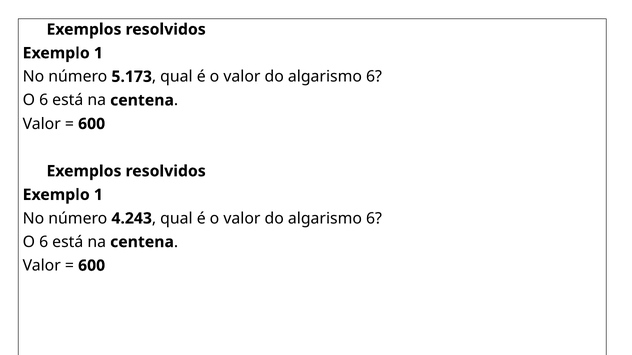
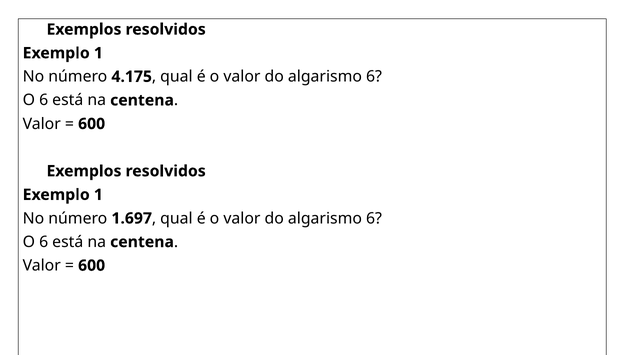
5.173: 5.173 -> 4.175 (132, 77)
4.243: 4.243 -> 1.697 (132, 219)
